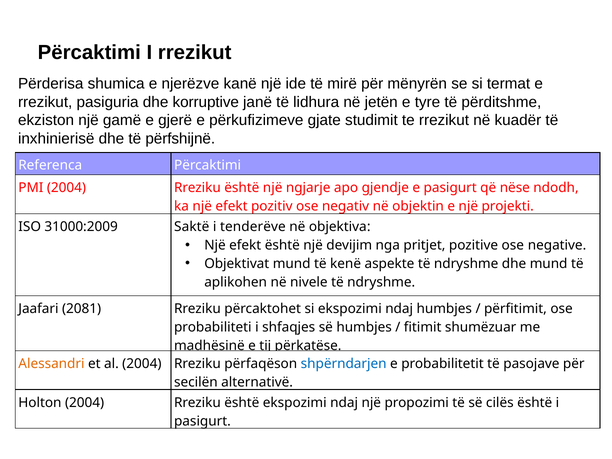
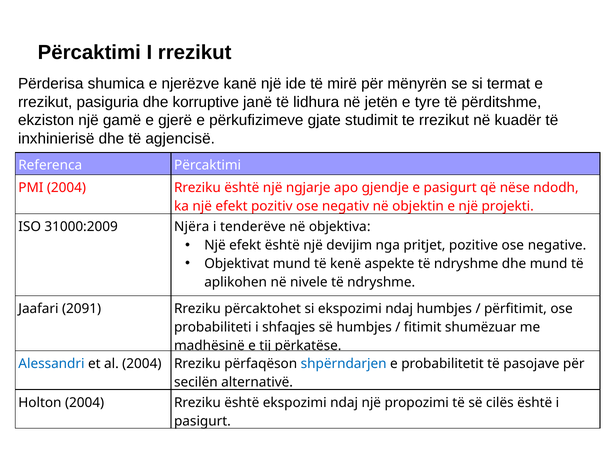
përfshijnë: përfshijnë -> agjencisë (180, 139)
Saktë: Saktë -> Njëra (192, 227)
2081: 2081 -> 2091 (82, 309)
Alessandri colour: orange -> blue (51, 364)
